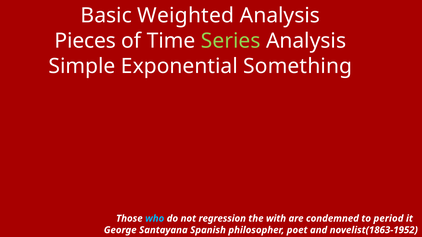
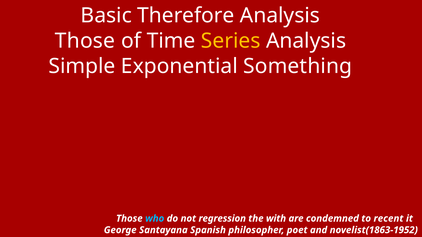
Weighted: Weighted -> Therefore (186, 16)
Pieces: Pieces -> Those (85, 41)
Series colour: light green -> yellow (231, 41)
period: period -> recent (388, 219)
